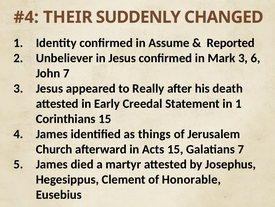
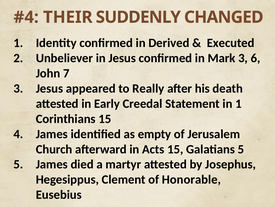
Assume: Assume -> Derived (169, 43)
Reported: Reported -> Executed (231, 43)
things: things -> empty (154, 134)
Galatians 7: 7 -> 5 (241, 149)
